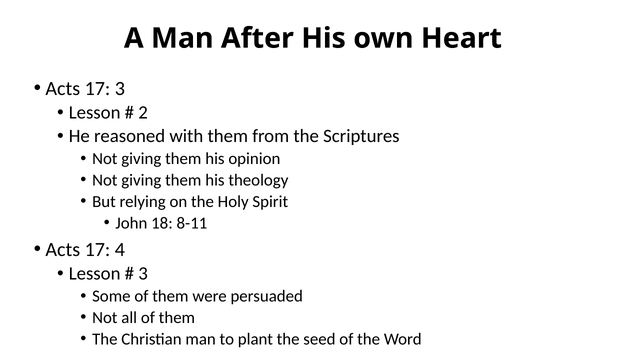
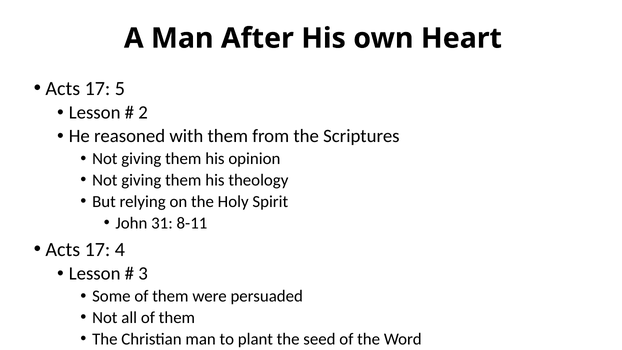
17 3: 3 -> 5 (120, 88)
18: 18 -> 31 (162, 223)
